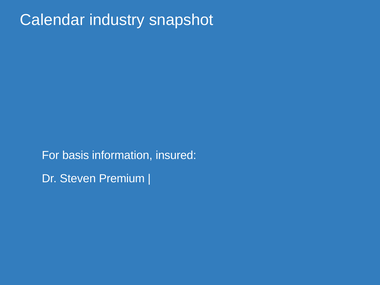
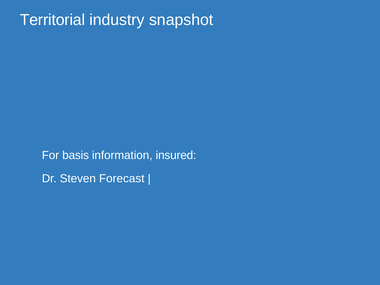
Calendar: Calendar -> Territorial (52, 20)
Premium: Premium -> Forecast (122, 178)
